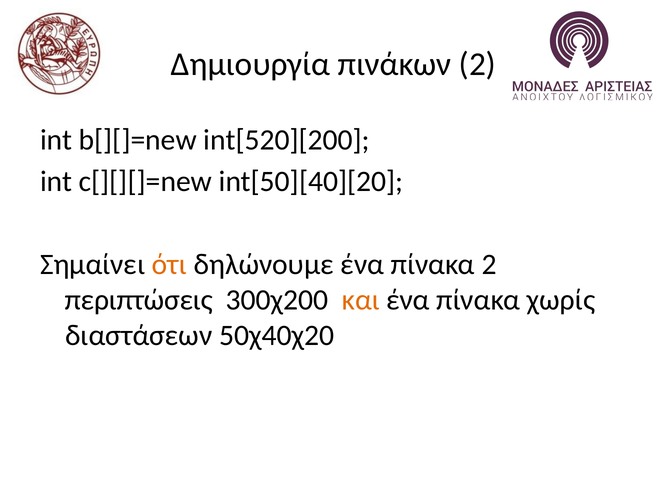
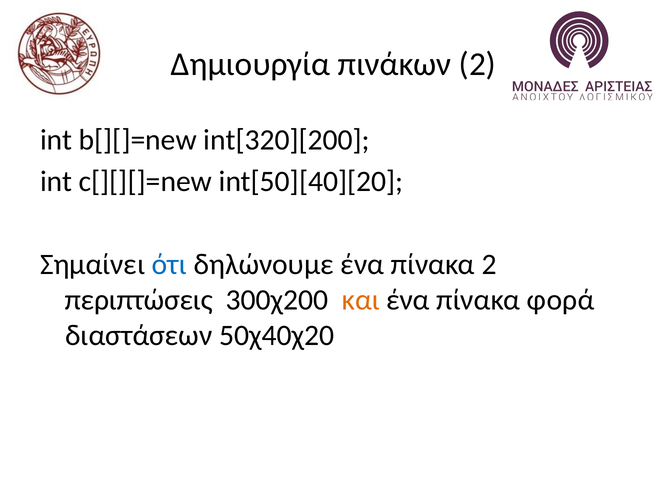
int[520][200: int[520][200 -> int[320][200 (287, 140)
ότι colour: orange -> blue (169, 264)
χωρίς: χωρίς -> φορά (561, 300)
